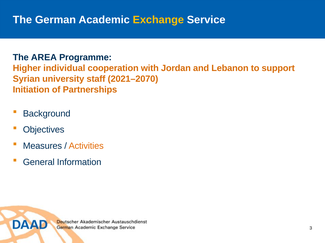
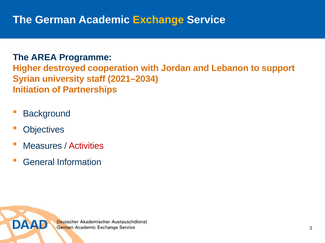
individual: individual -> destroyed (64, 68)
2021–2070: 2021–2070 -> 2021–2034 (133, 79)
Activities colour: orange -> red (86, 146)
